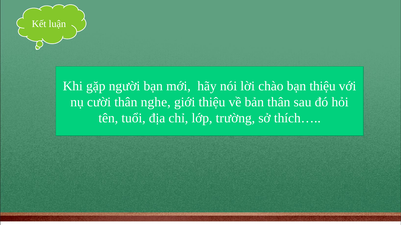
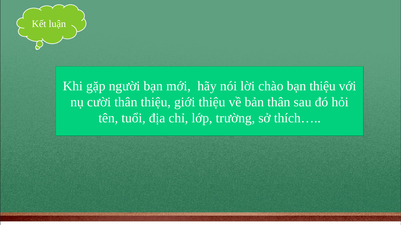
thân nghe: nghe -> thiệu (156, 102)
